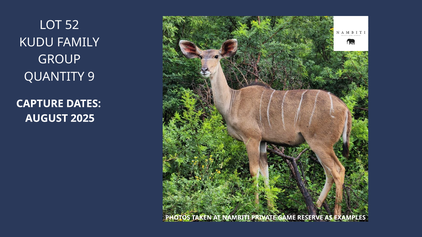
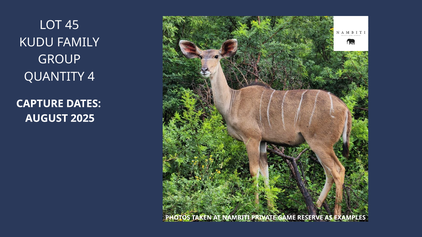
52: 52 -> 45 (72, 25)
9: 9 -> 4 (91, 77)
